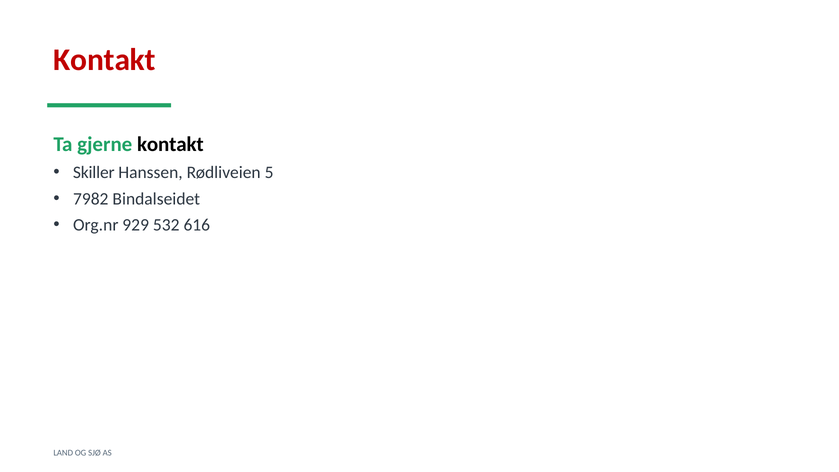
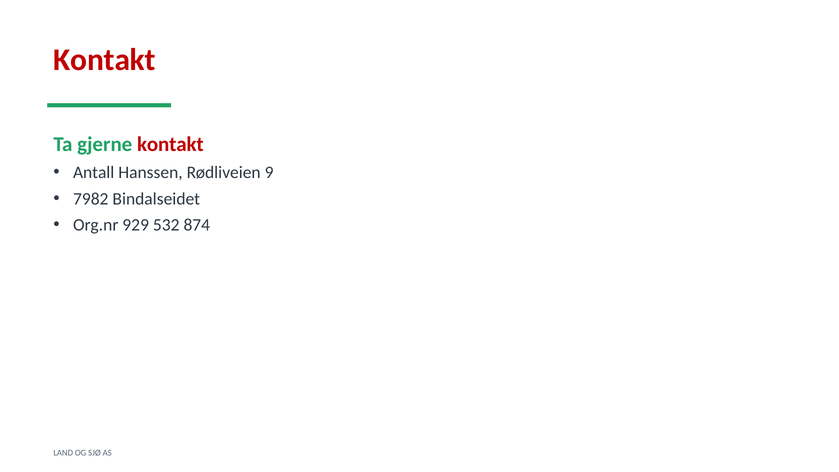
kontakt colour: black -> red (170, 144)
Skiller: Skiller -> Antall (94, 173)
5: 5 -> 9 (269, 173)
616: 616 -> 874 (197, 225)
